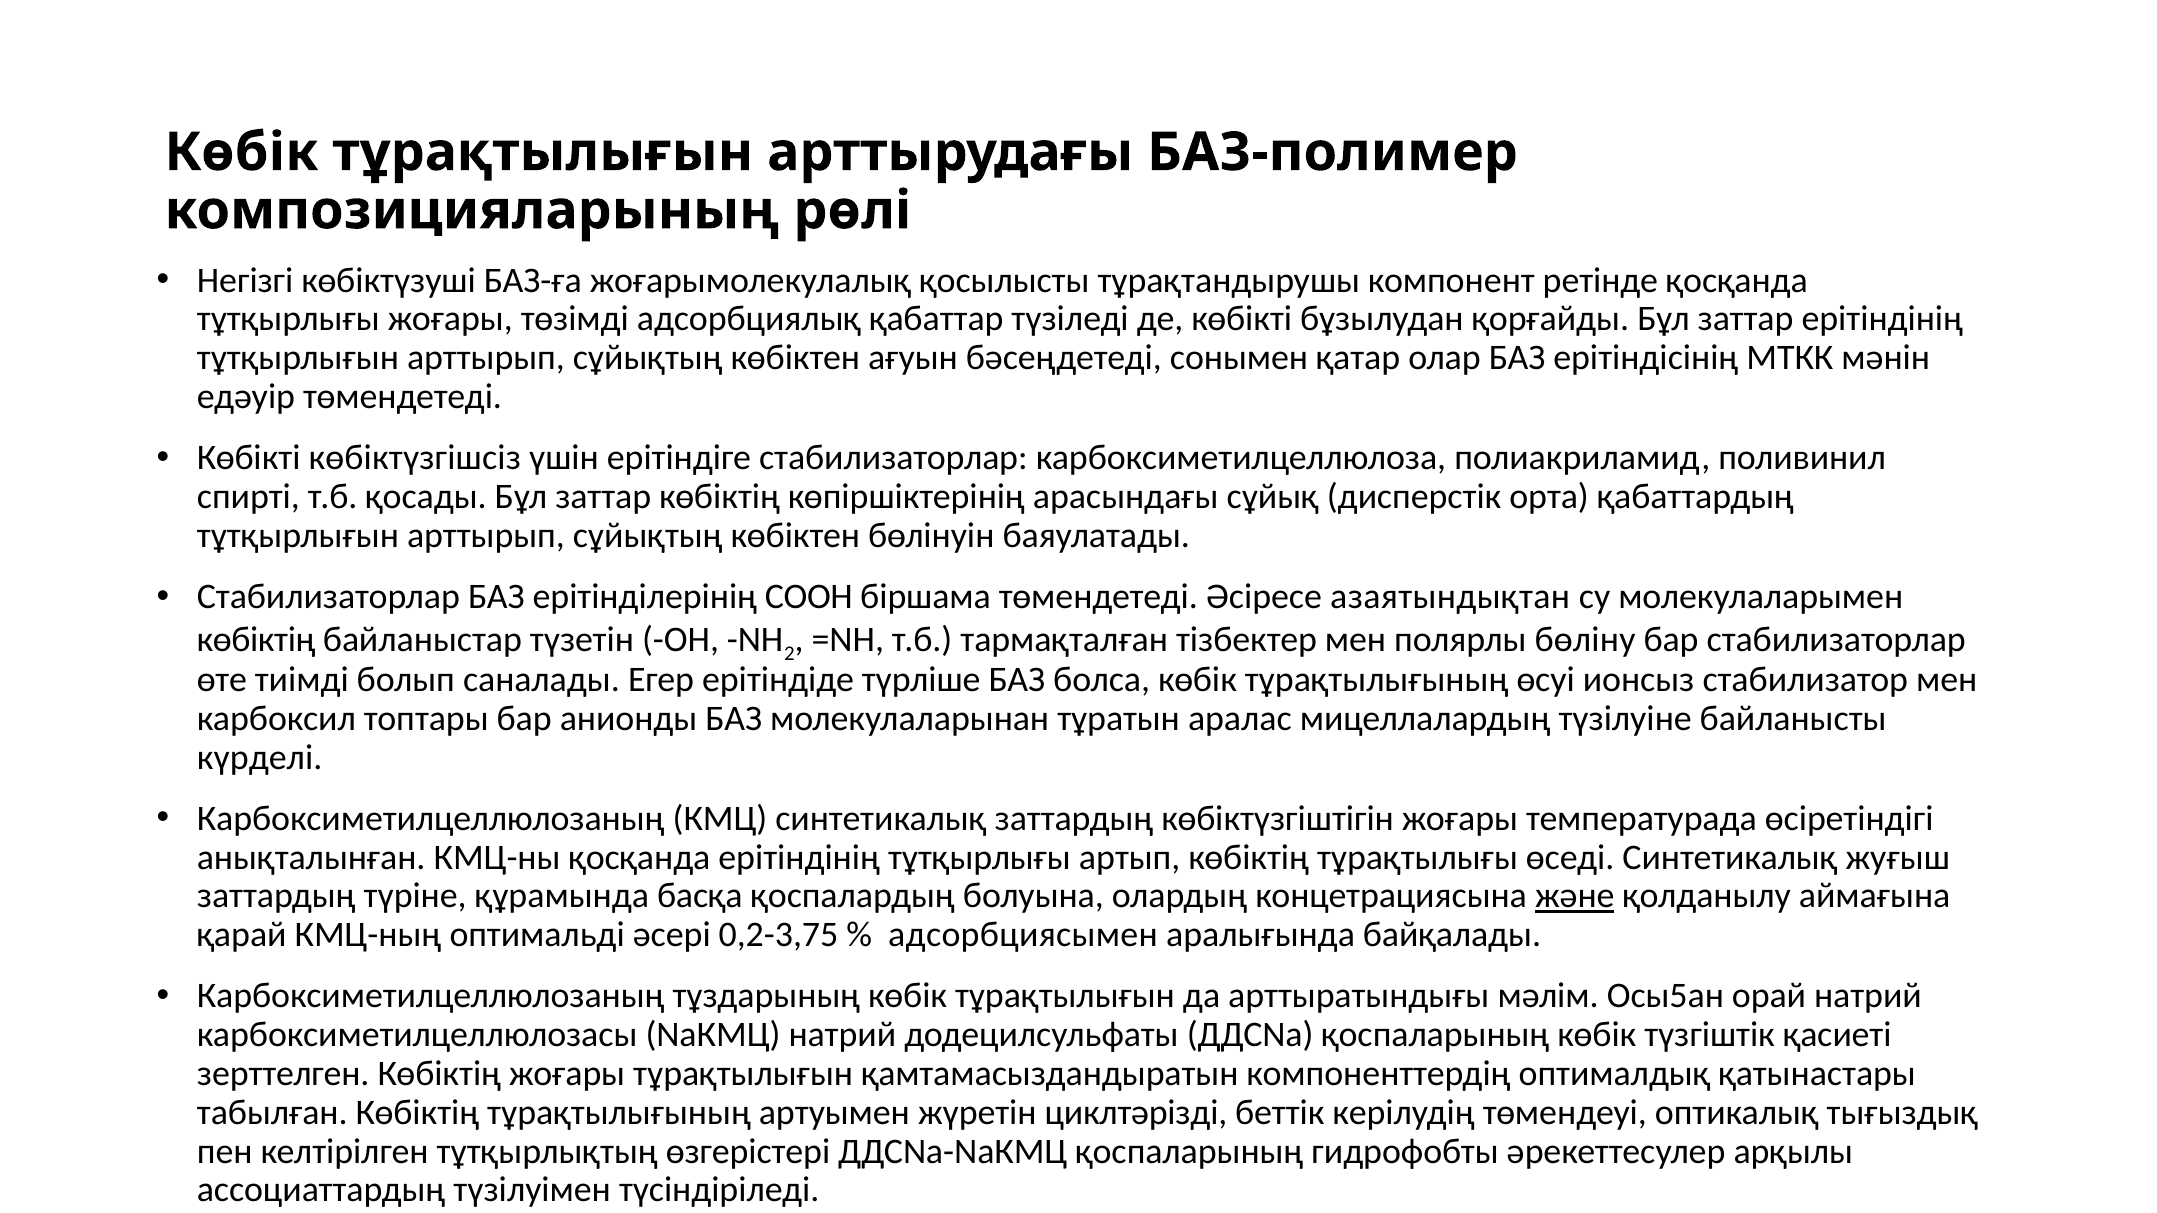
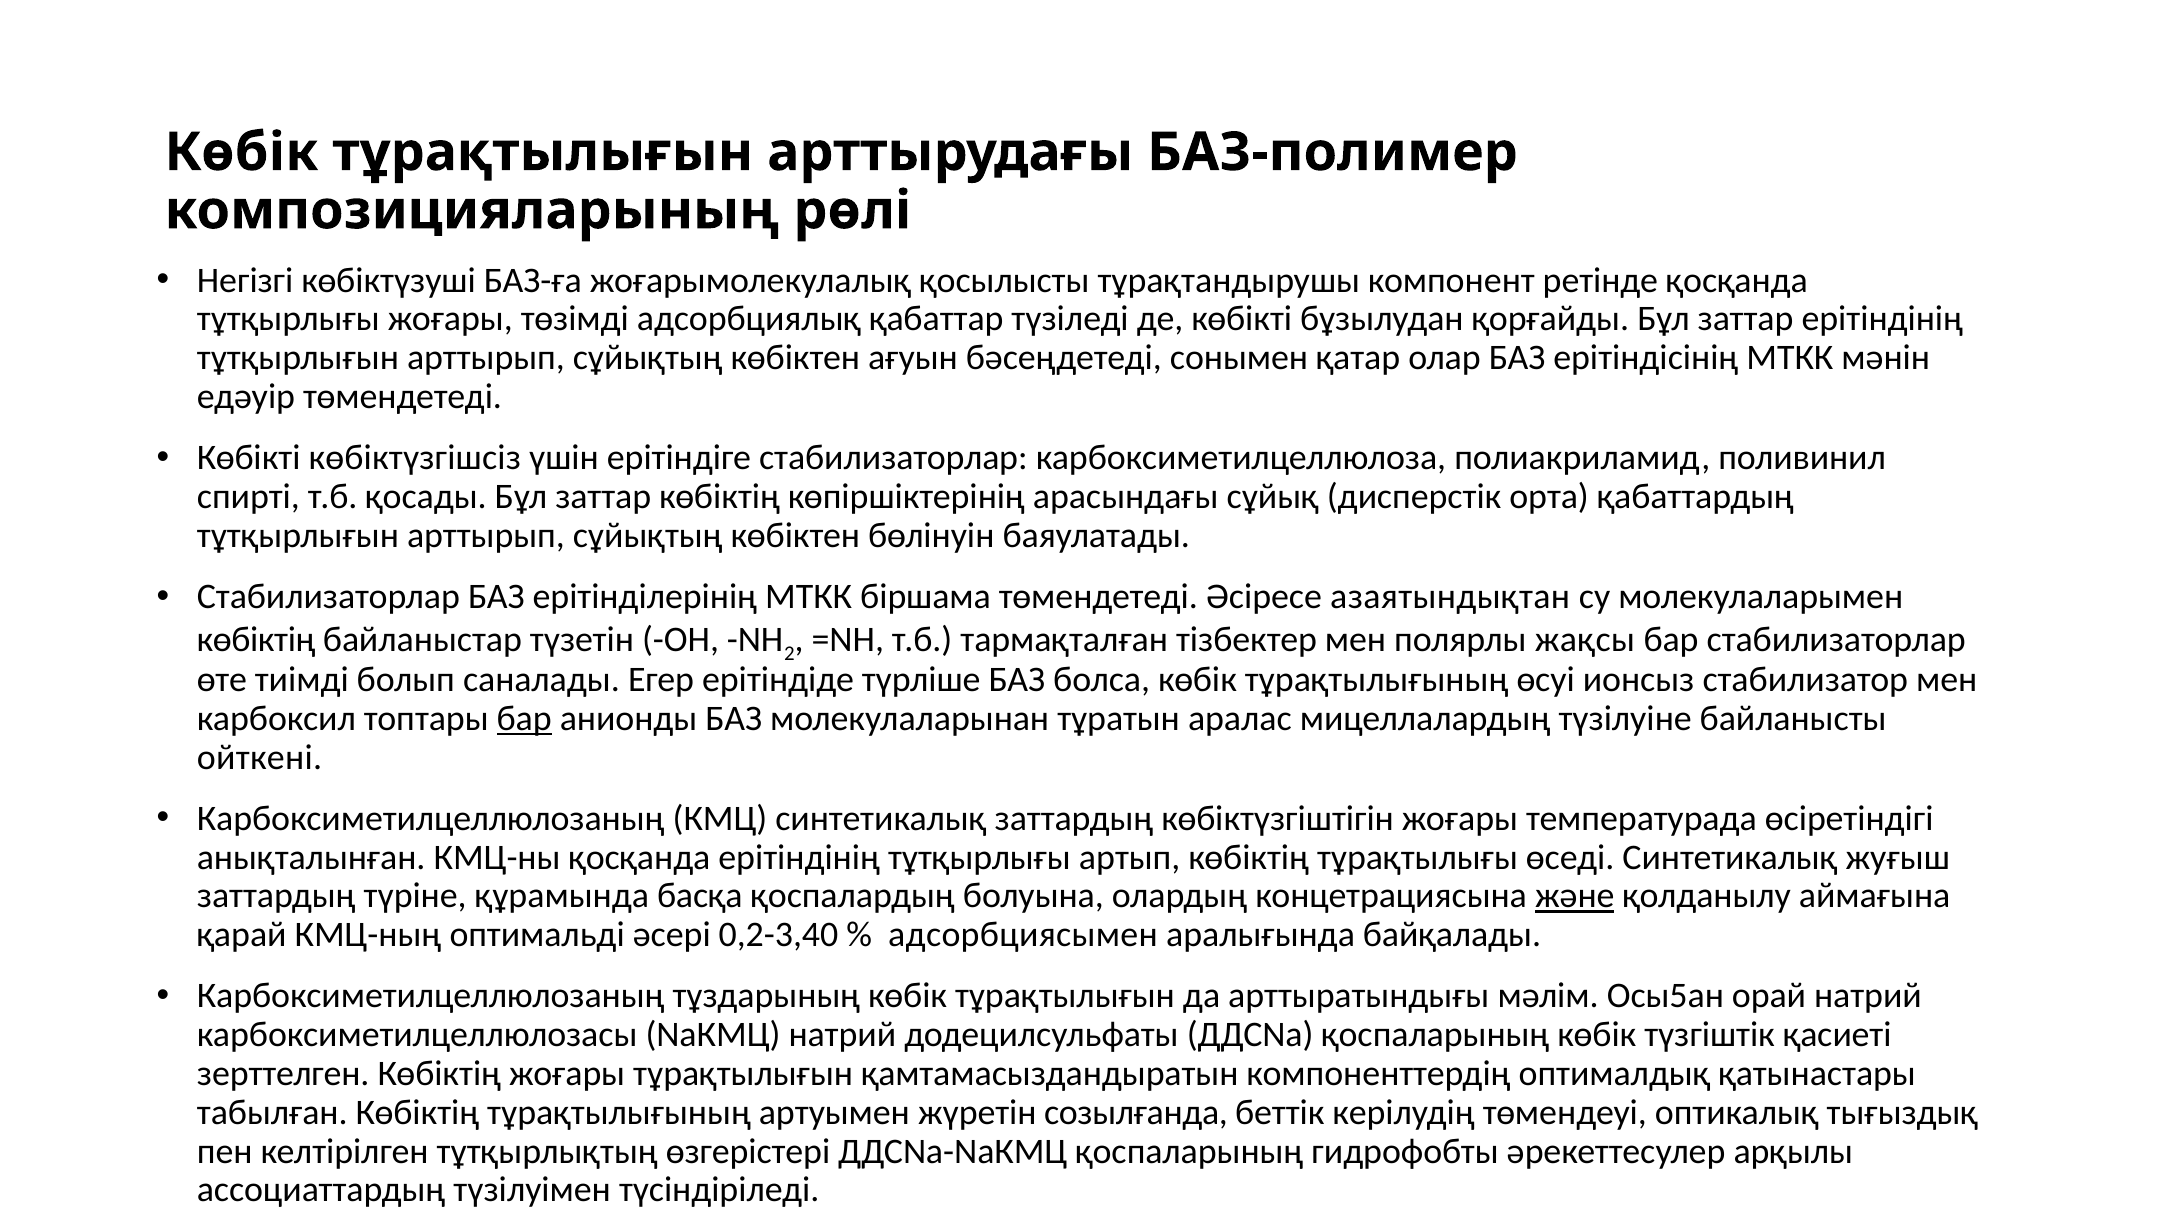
СООН: СООН -> MТКК (809, 597)
бөлiну: бөлiну -> жақсы (1585, 640)
бар underline: none -> present (524, 719)
күрделі: күрделі -> ойткені (260, 757)
0,2-3,75: 0,2-3,75 -> 0,2-3,40 (778, 935)
циклтәрізді: циклтәрізді -> созылғанда (1136, 1113)
